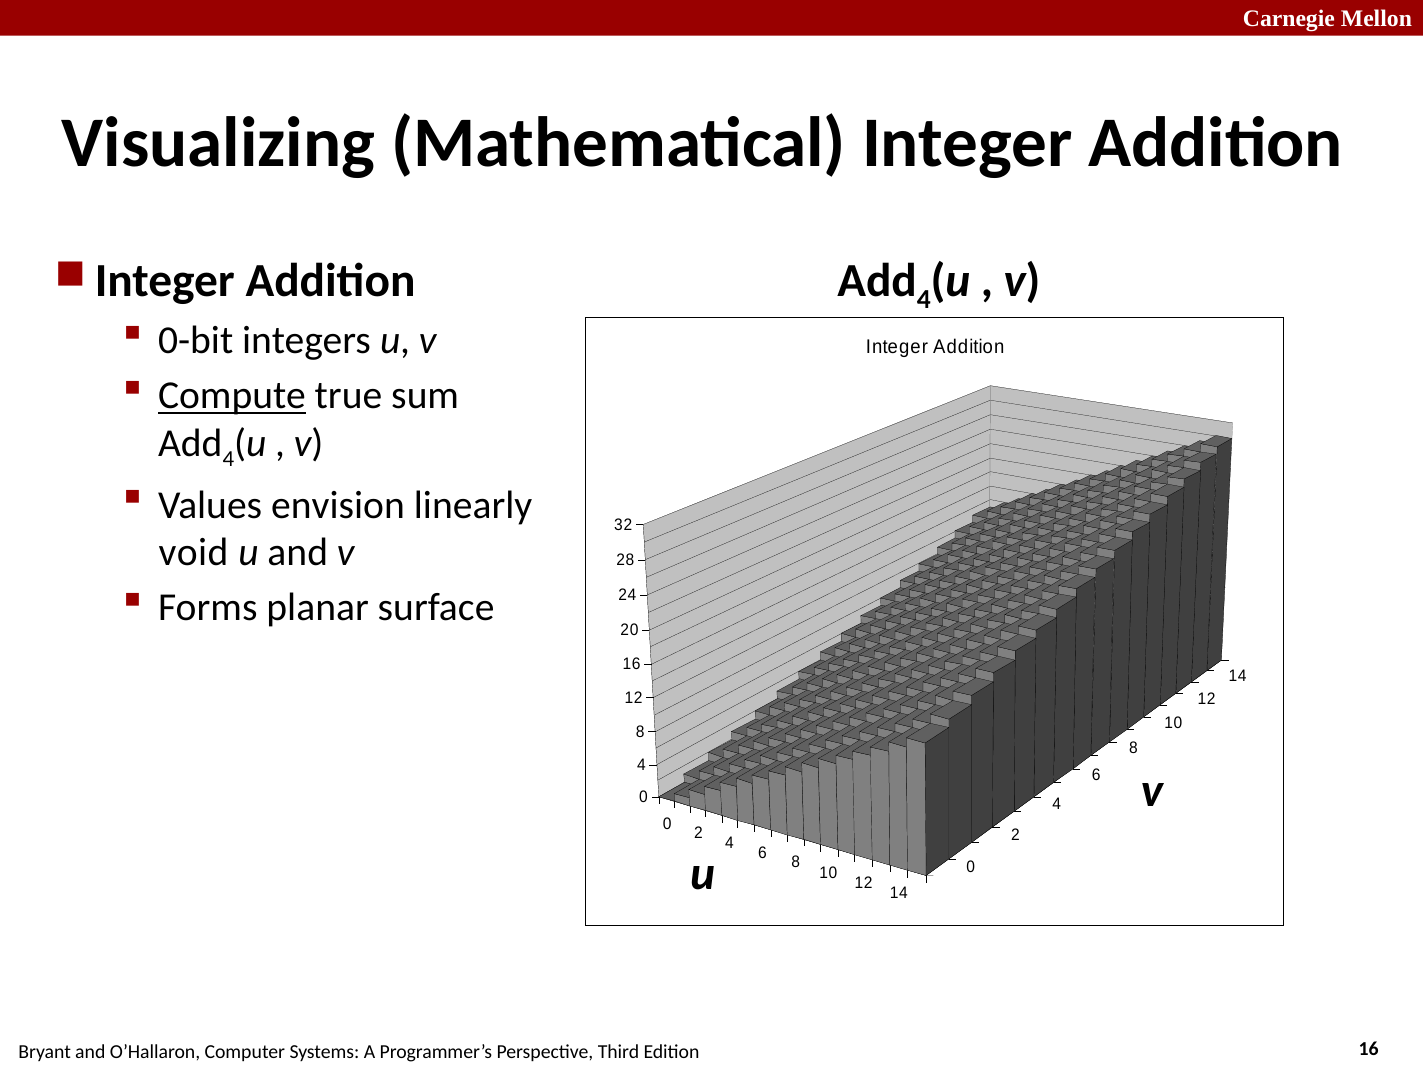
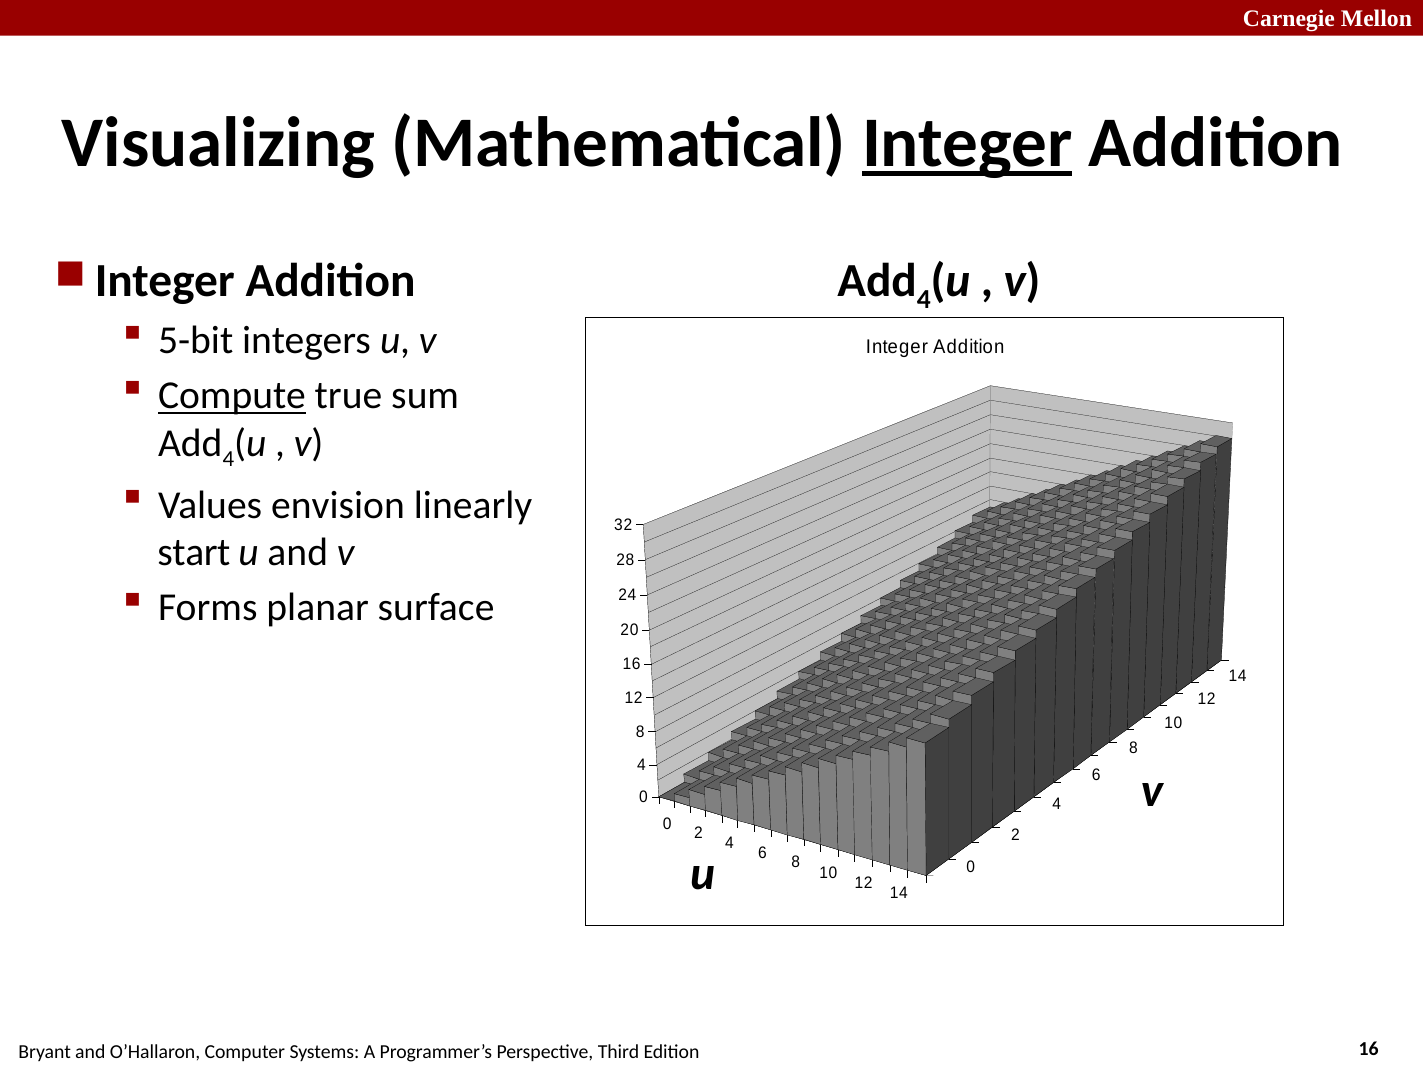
Integer underline: none -> present (967, 143)
0-bit: 0-bit -> 5-bit (196, 341)
void: void -> start (194, 553)
